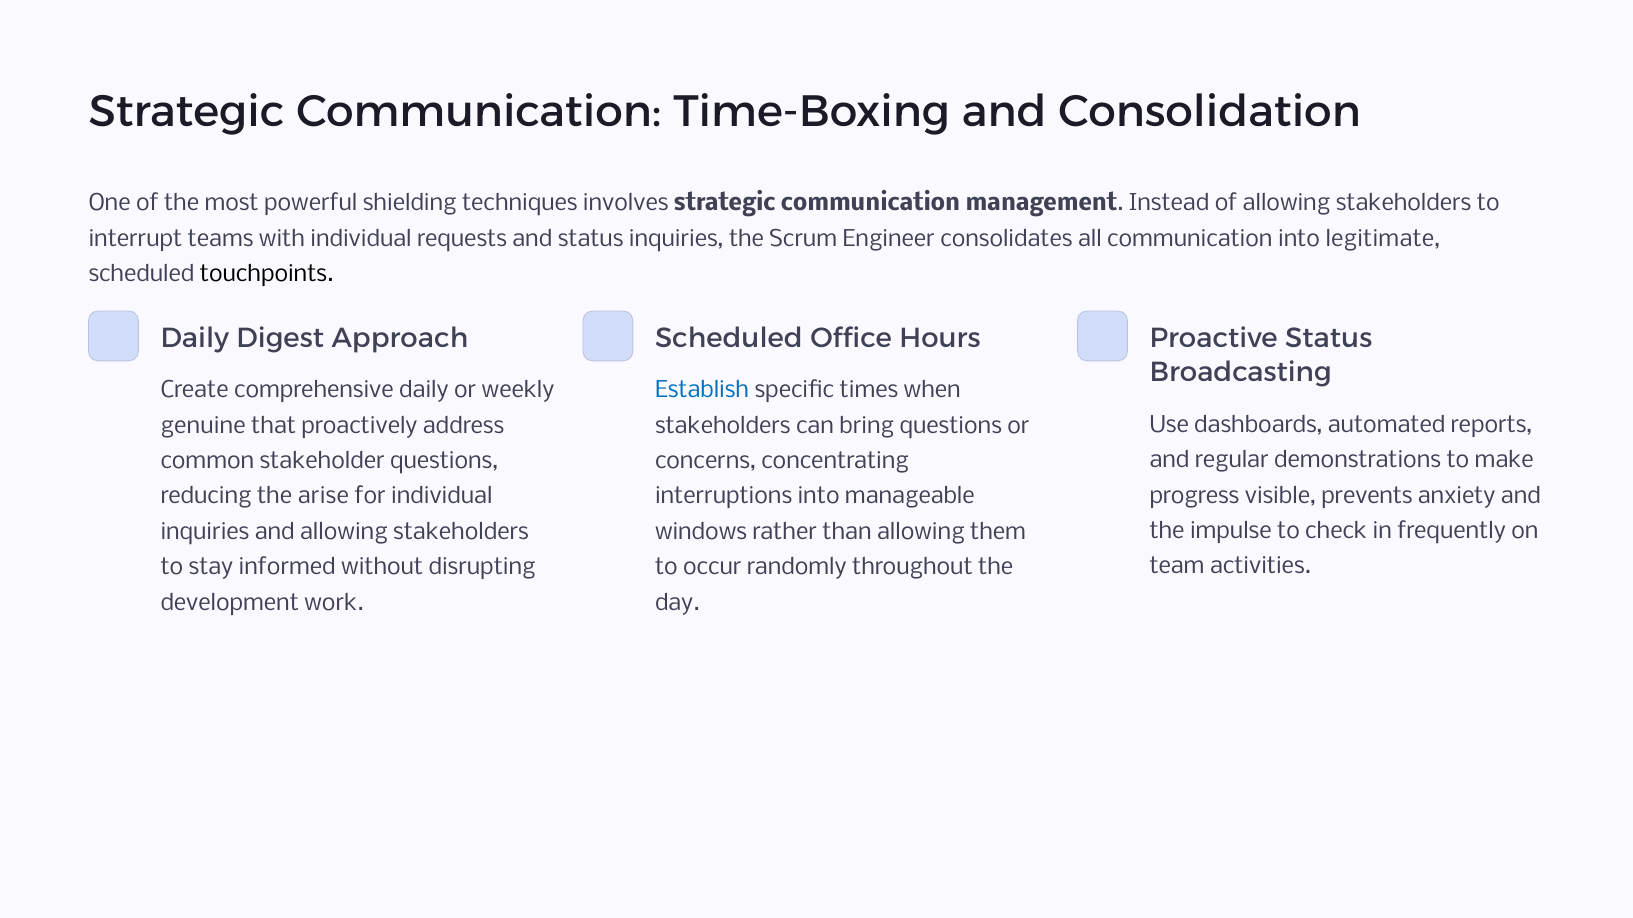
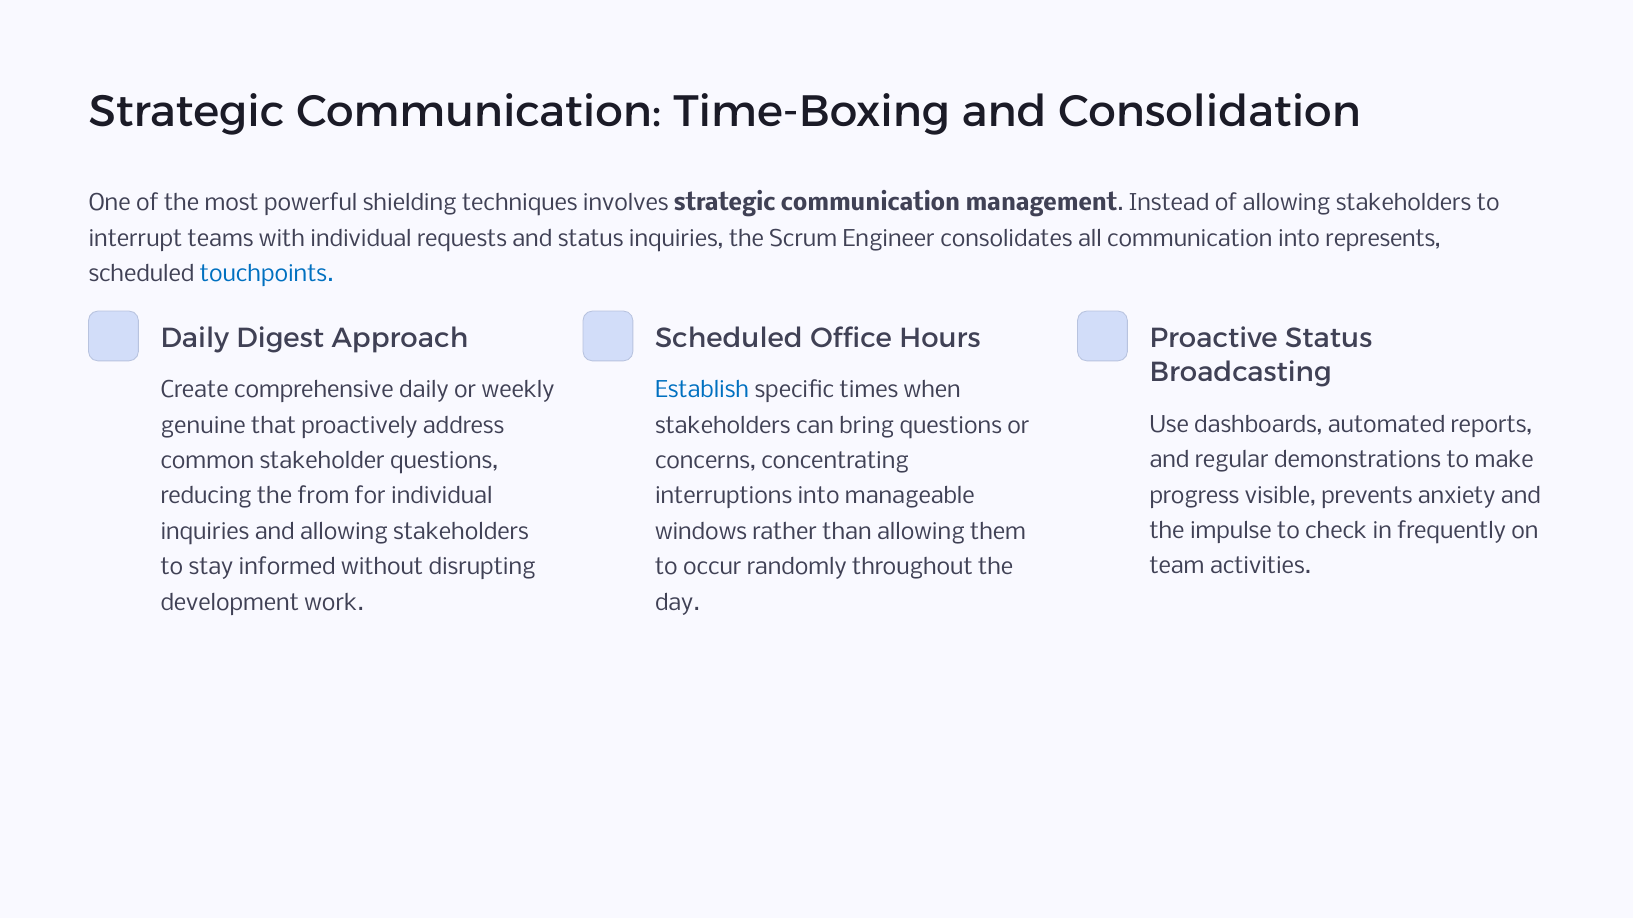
legitimate: legitimate -> represents (1383, 239)
touchpoints colour: black -> blue (267, 275)
arise: arise -> from (323, 497)
